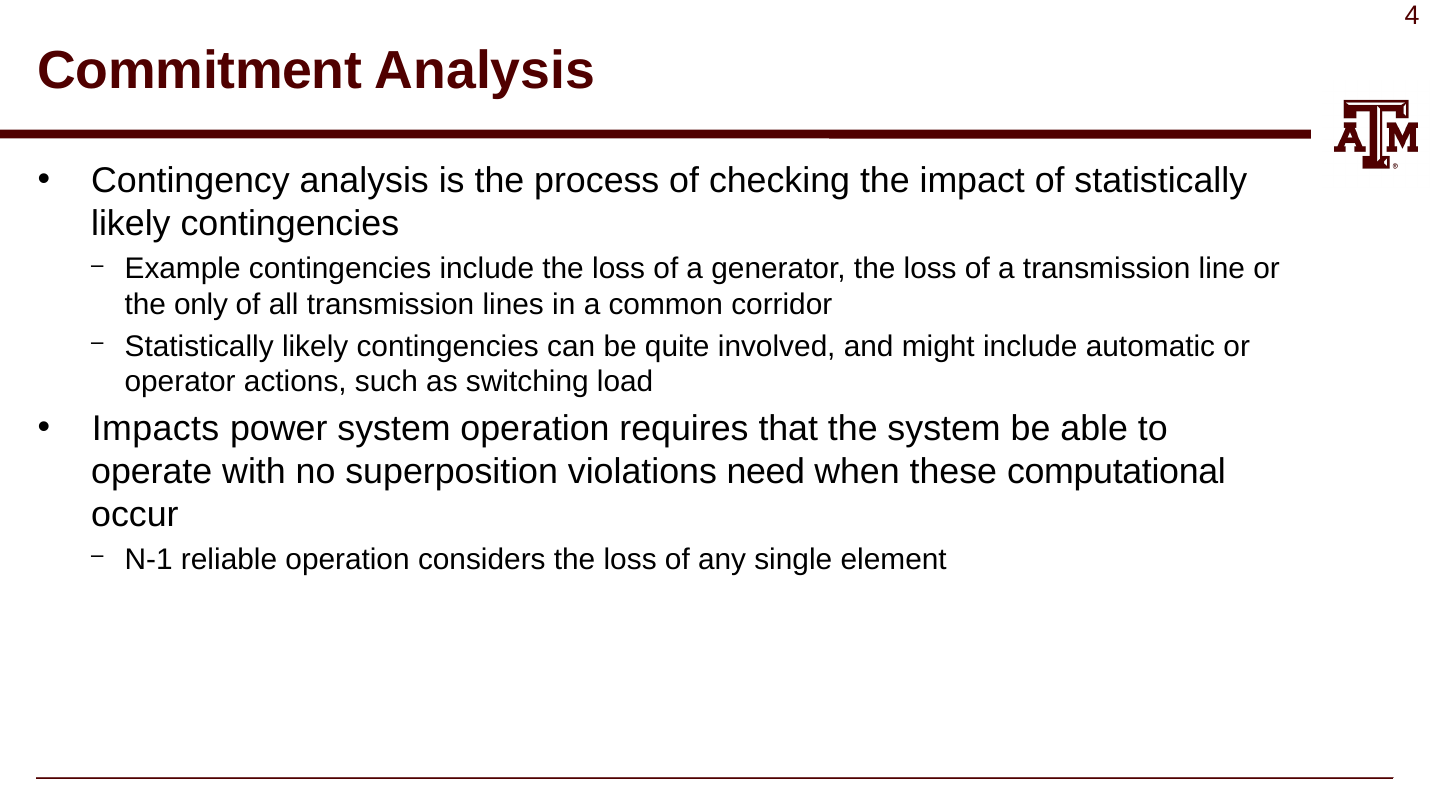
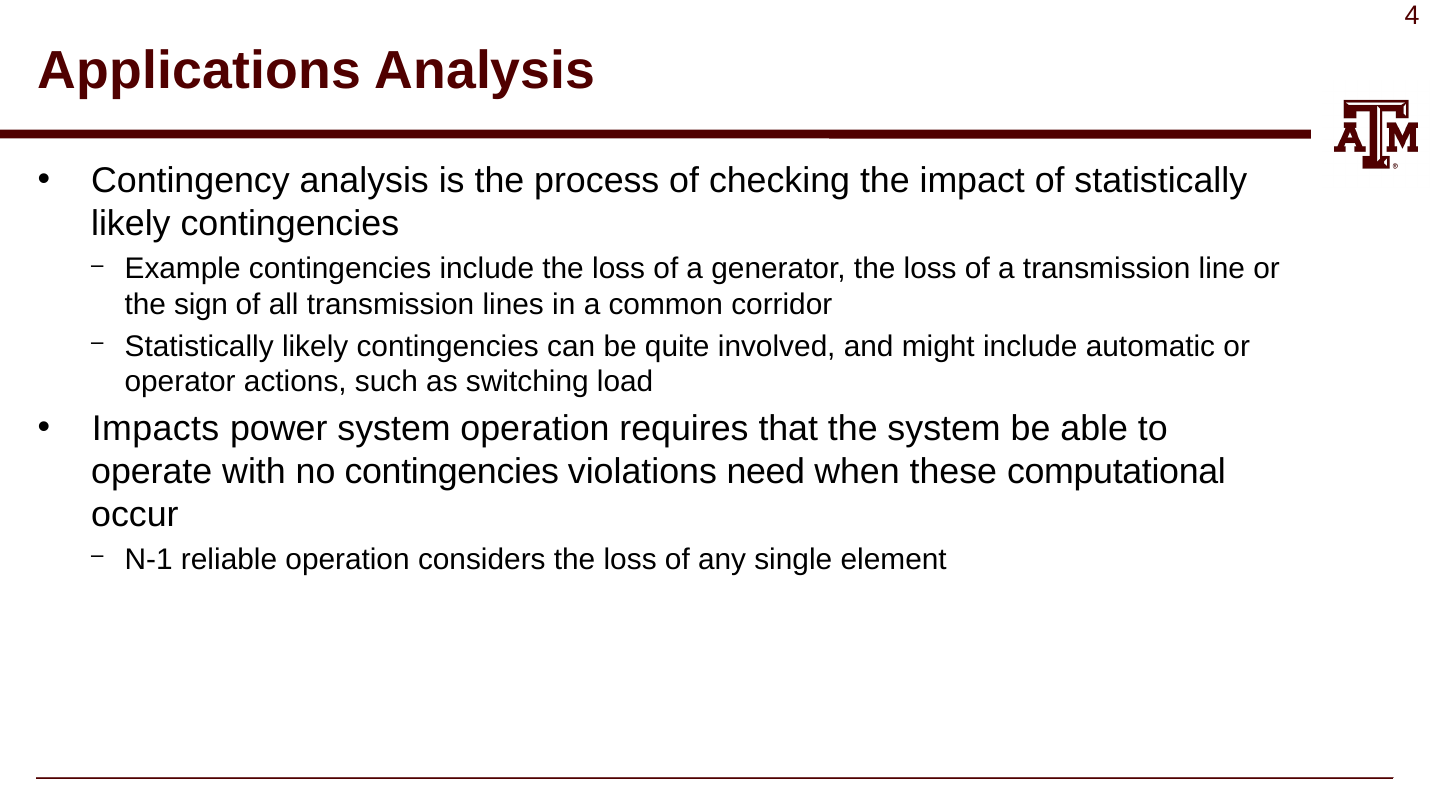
Commitment: Commitment -> Applications (200, 71)
only: only -> sign (201, 305)
no superposition: superposition -> contingencies (452, 472)
